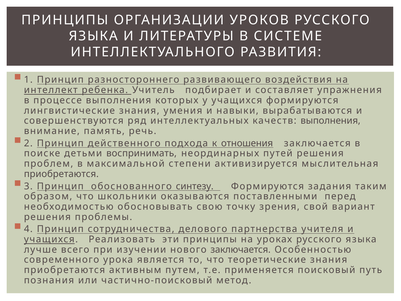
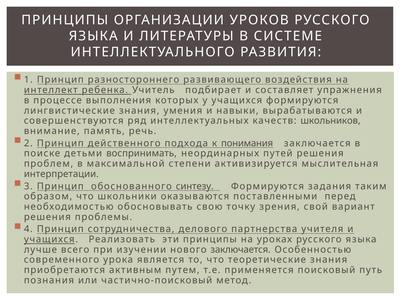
качеств выполнения: выполнения -> школьников (331, 121)
отношения: отношения -> понимания (247, 143)
приобретаются: приобретаются -> интерпретации (61, 174)
